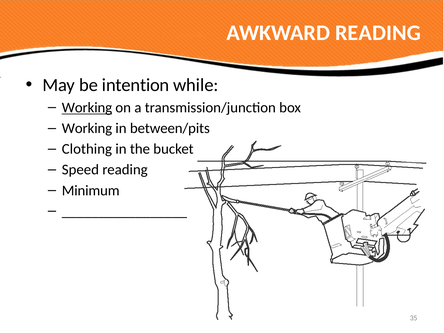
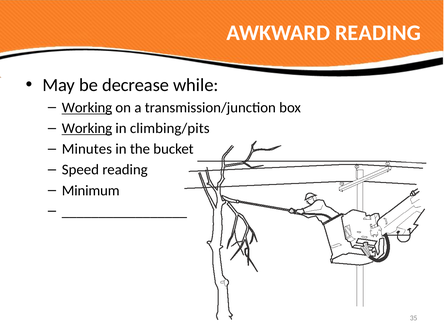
intention: intention -> decrease (136, 85)
Working underline: none -> present (87, 128)
between/pits: between/pits -> climbing/pits (170, 128)
Clothing: Clothing -> Minutes (87, 149)
